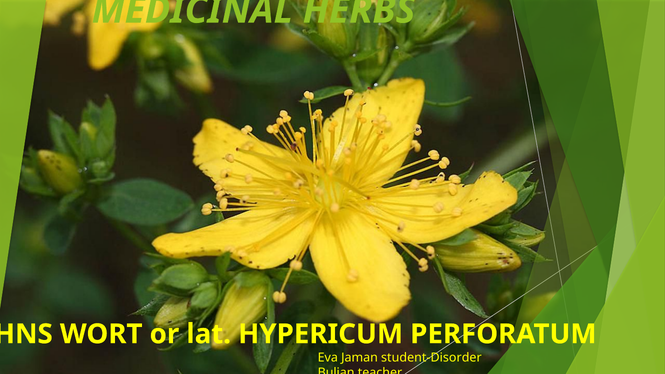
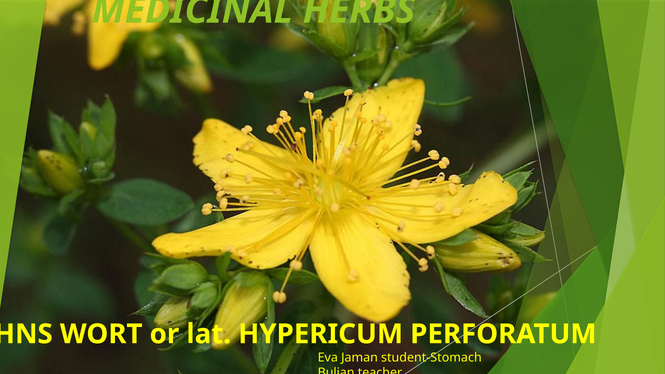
student-Disorder: student-Disorder -> student-Stomach (431, 358)
